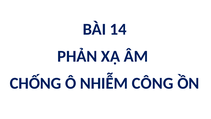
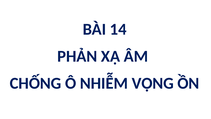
CÔNG: CÔNG -> VỌNG (153, 83)
